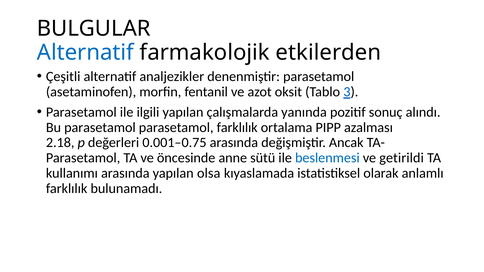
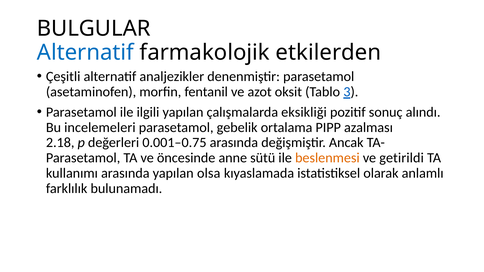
yanında: yanında -> eksikliği (304, 112)
Bu parasetamol: parasetamol -> incelemeleri (100, 128)
parasetamol farklılık: farklılık -> gebelik (237, 128)
beslenmesi colour: blue -> orange (327, 158)
